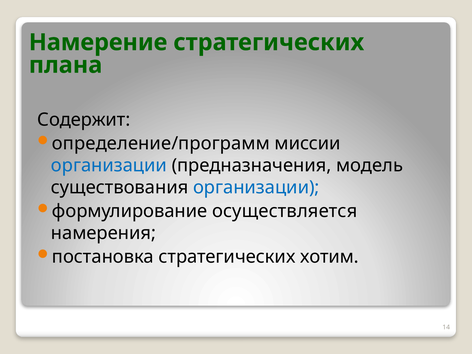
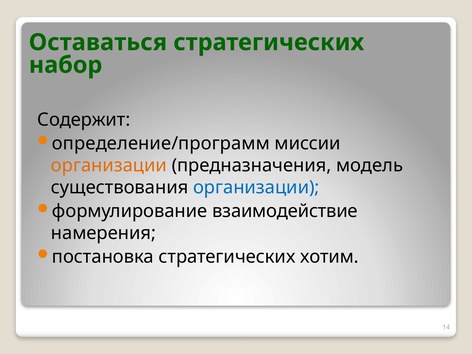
Намерение: Намерение -> Оставаться (98, 42)
плана: плана -> набор (66, 65)
организации colour: blue -> orange (109, 165)
осуществляется: осуществляется -> взаимодействие (285, 211)
